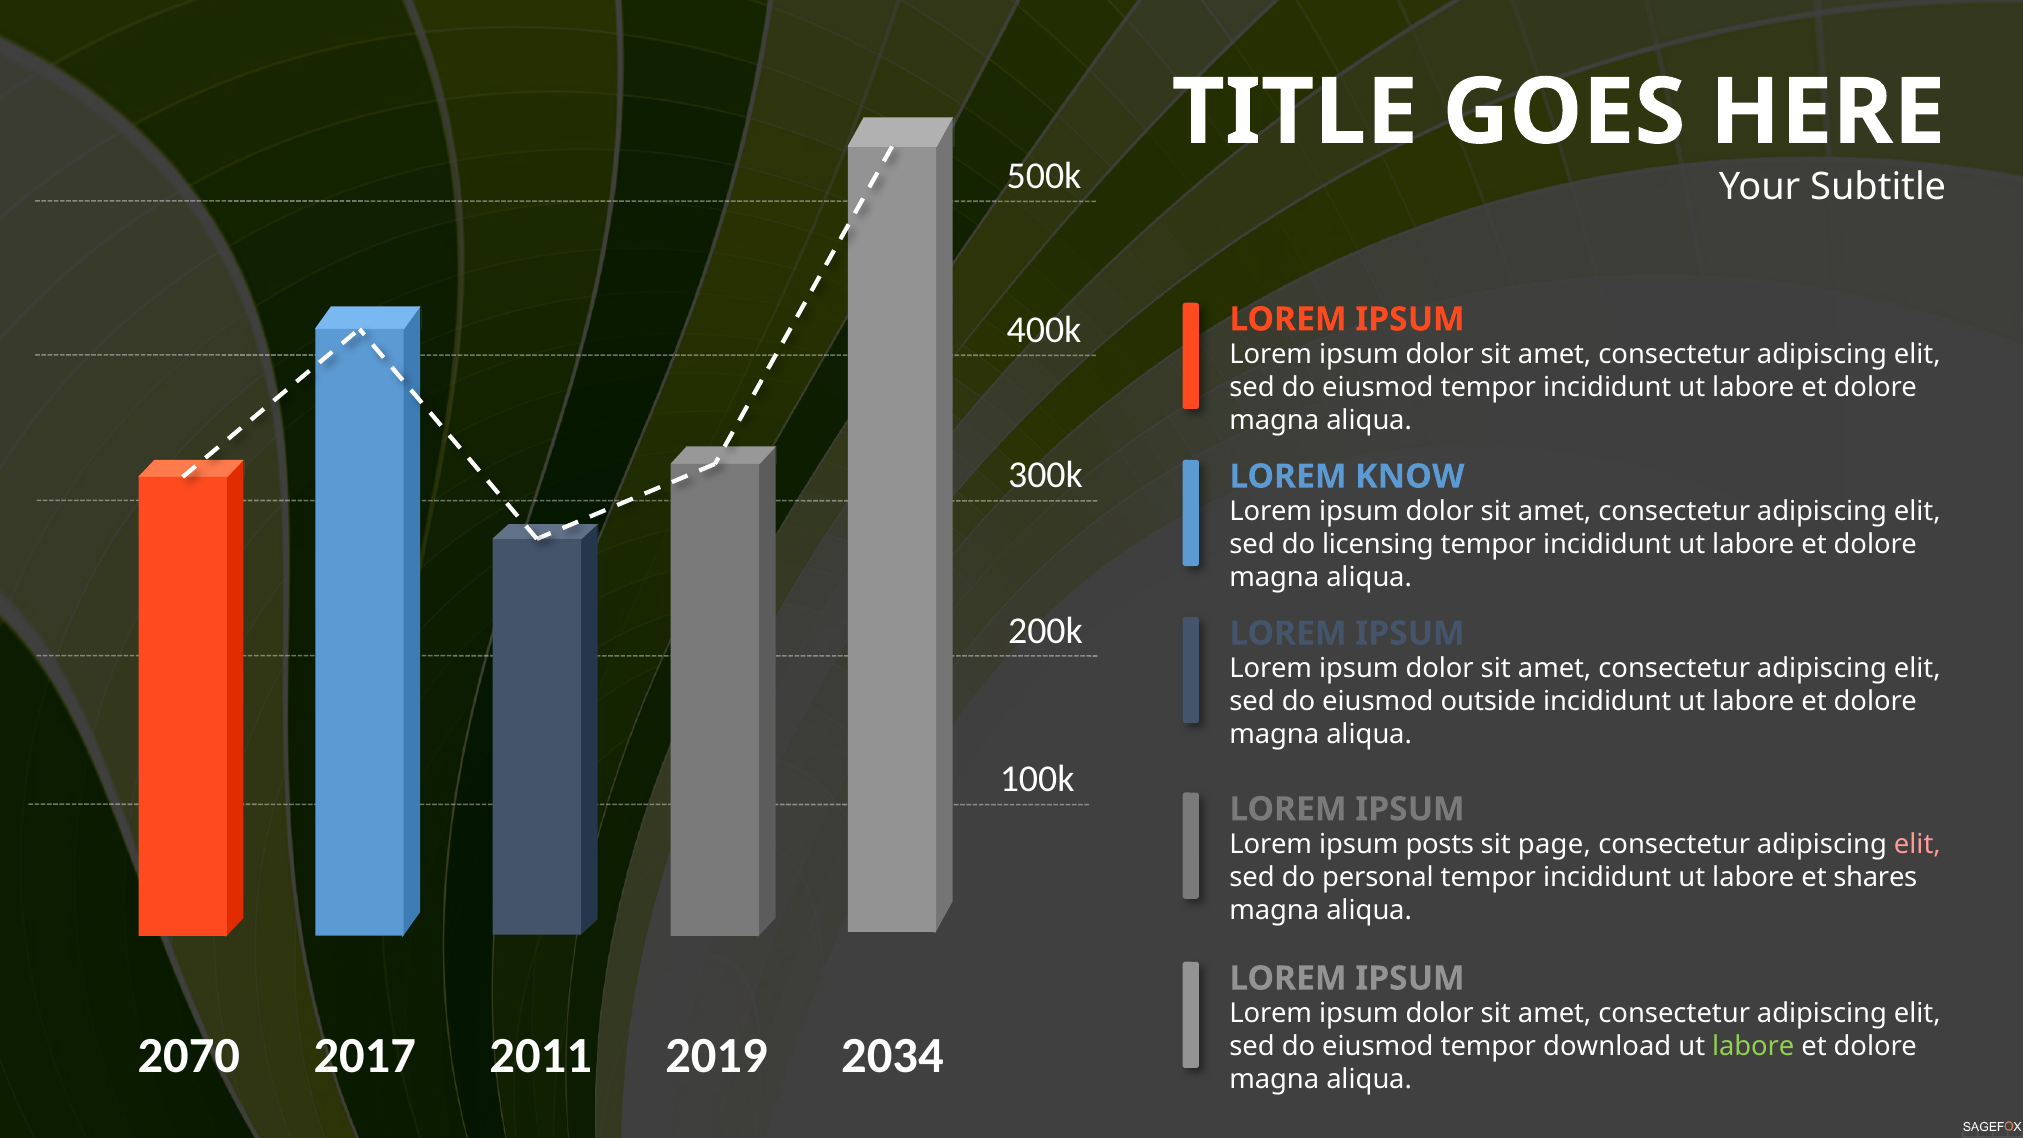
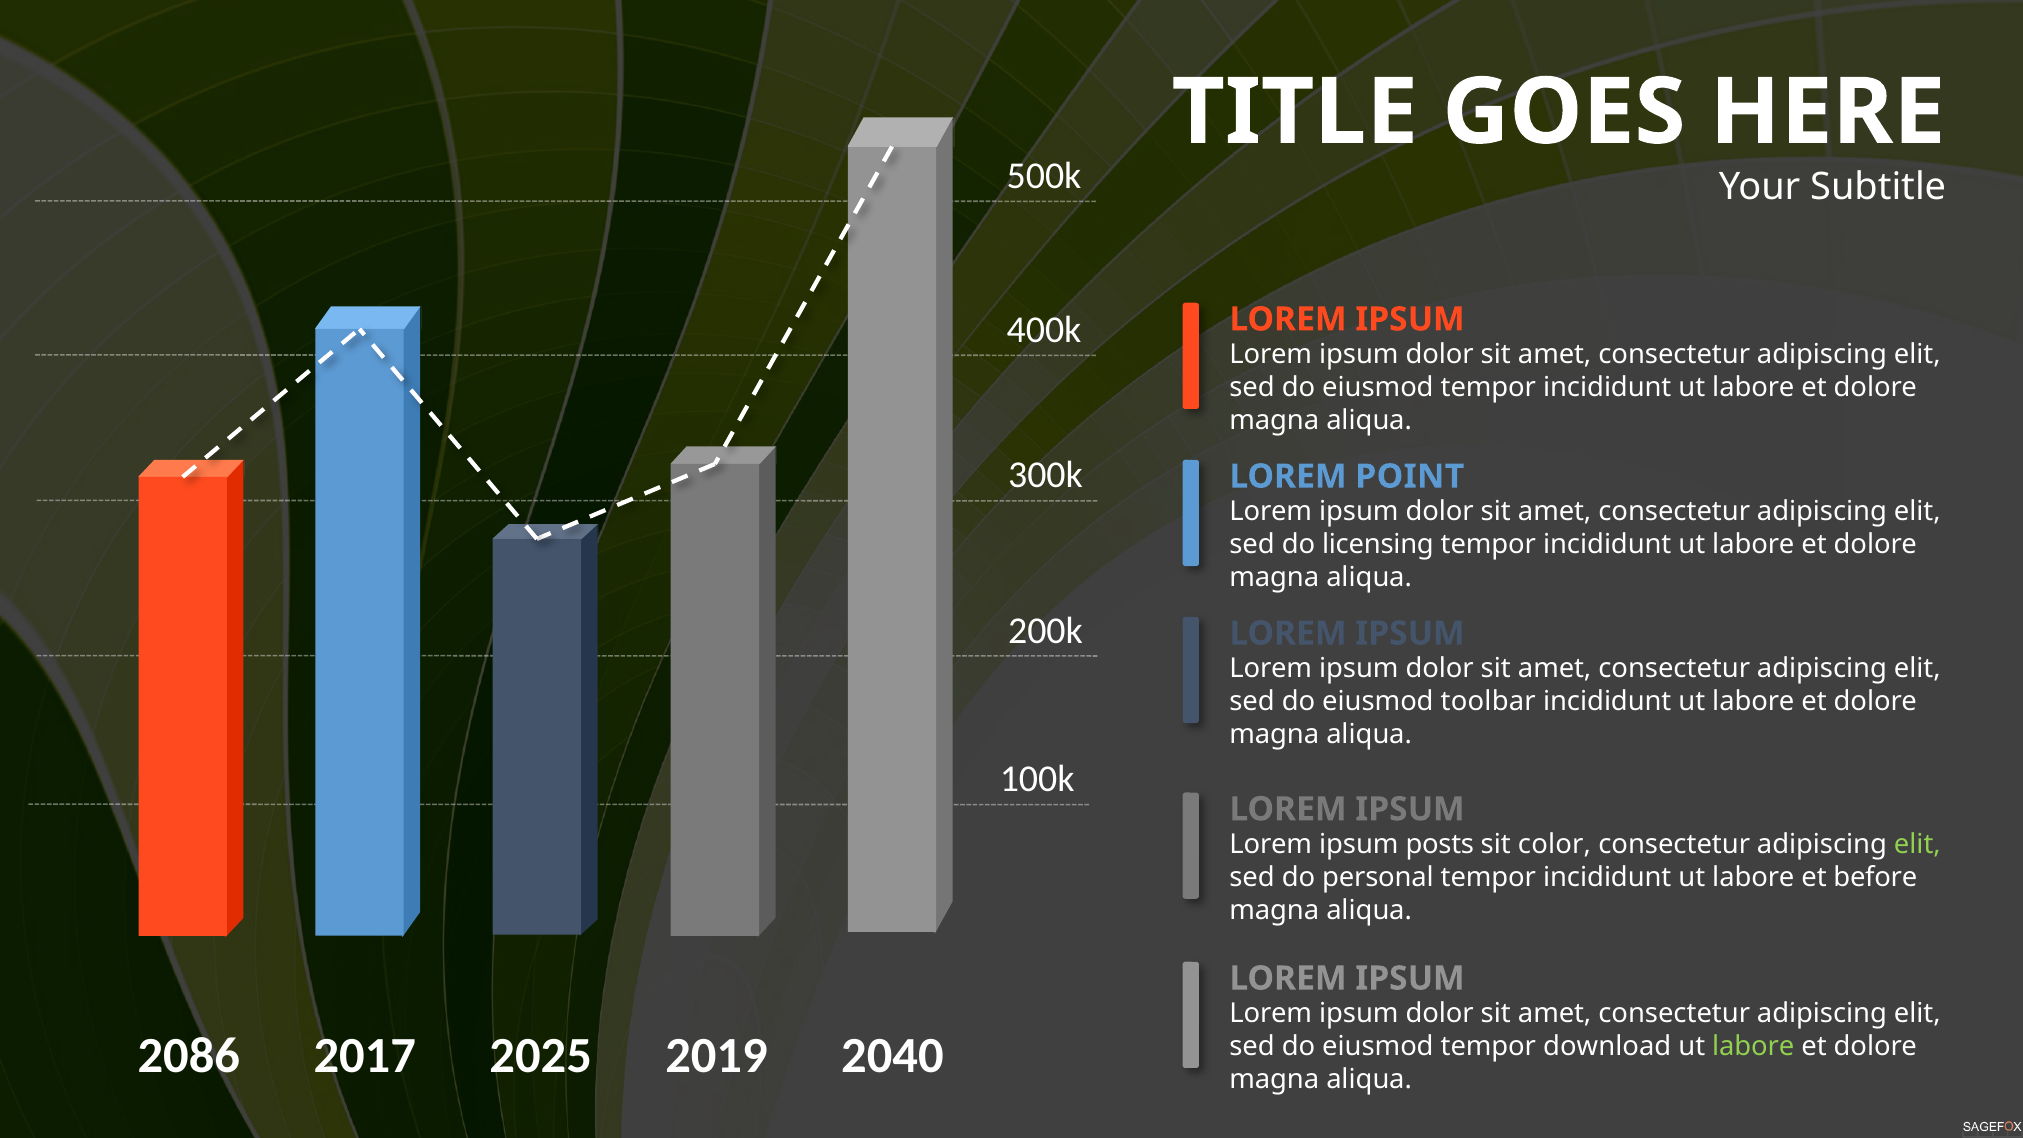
KNOW: KNOW -> POINT (1410, 476)
outside: outside -> toolbar (1488, 701)
page: page -> color (1554, 844)
elit colour: pink -> light green (1917, 844)
shares: shares -> before (1875, 877)
2070: 2070 -> 2086 (189, 1055)
2011: 2011 -> 2025 (541, 1055)
2034: 2034 -> 2040 (892, 1055)
